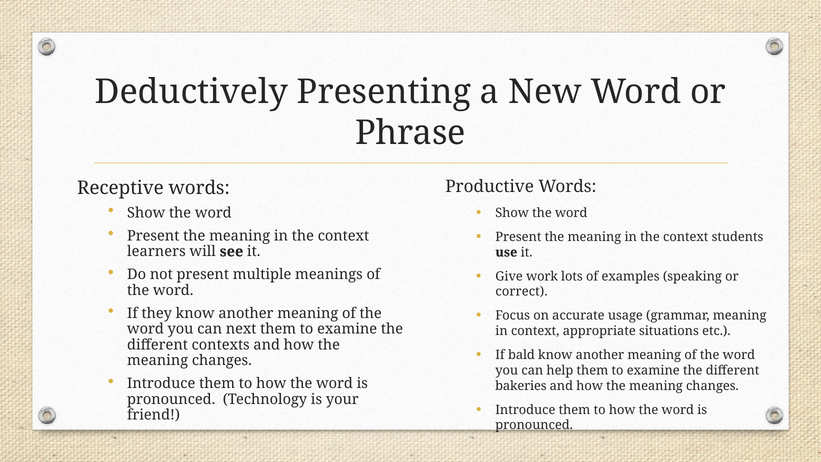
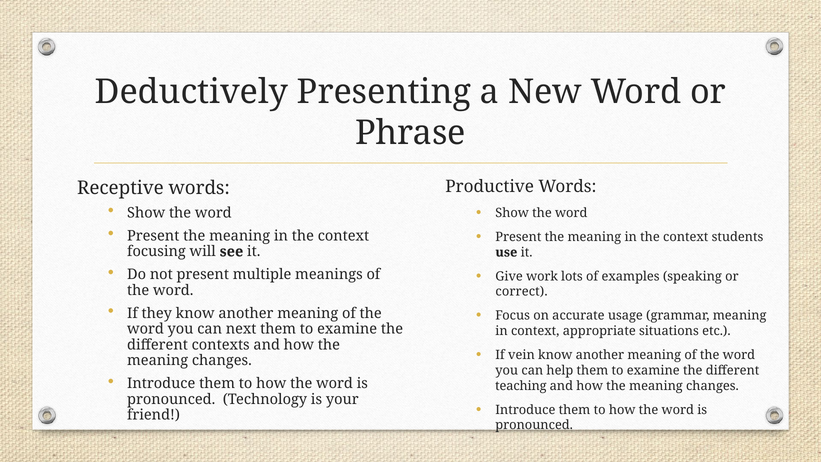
learners: learners -> focusing (156, 251)
bald: bald -> vein (521, 355)
bakeries: bakeries -> teaching (521, 386)
